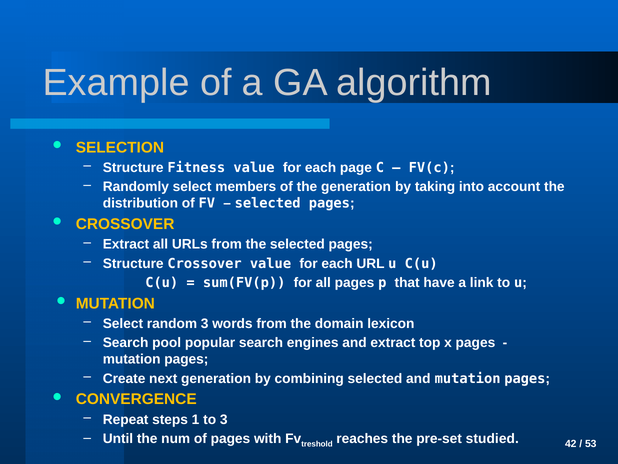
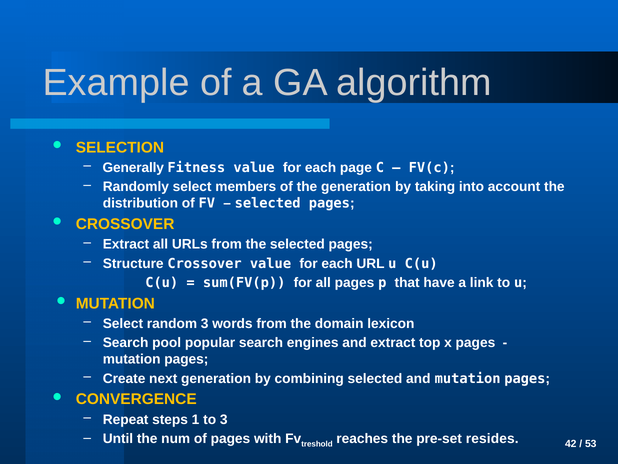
Structure: Structure -> Generally (133, 167)
studied: studied -> resides (492, 438)
